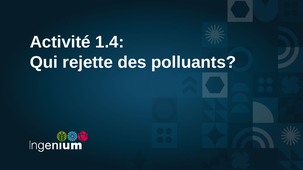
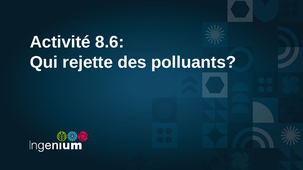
1.4: 1.4 -> 8.6 (110, 42)
